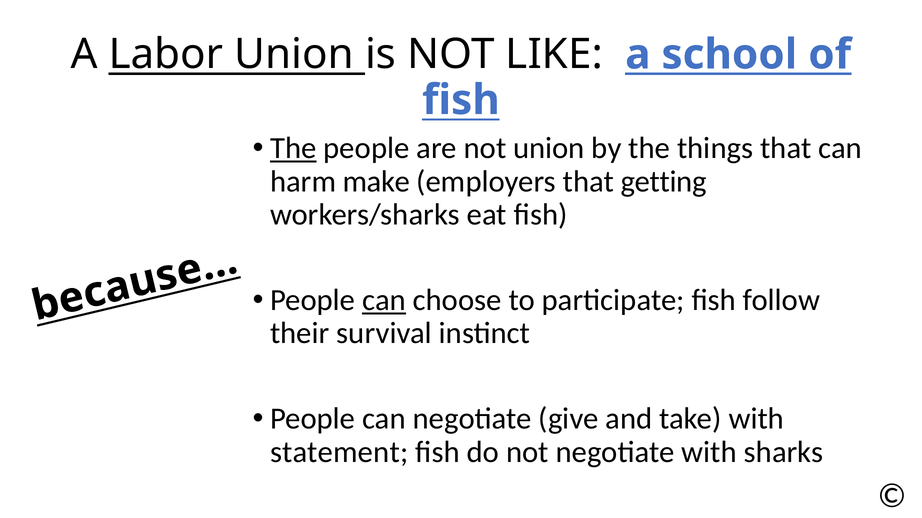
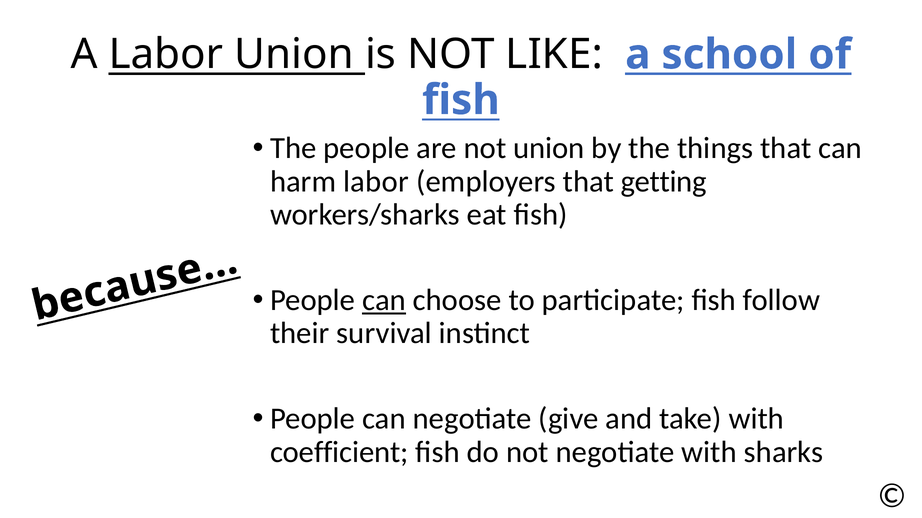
The underline: present -> none (293, 148)
harm make: make -> labor (376, 182)
statement: statement -> coefficient (339, 453)
